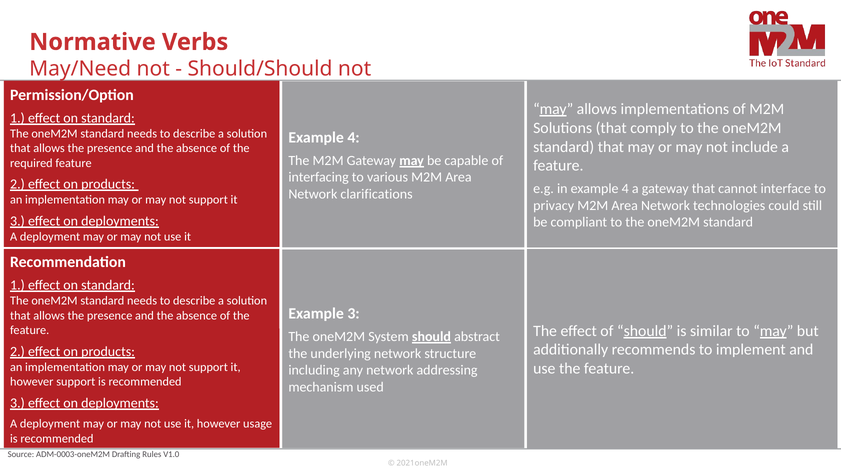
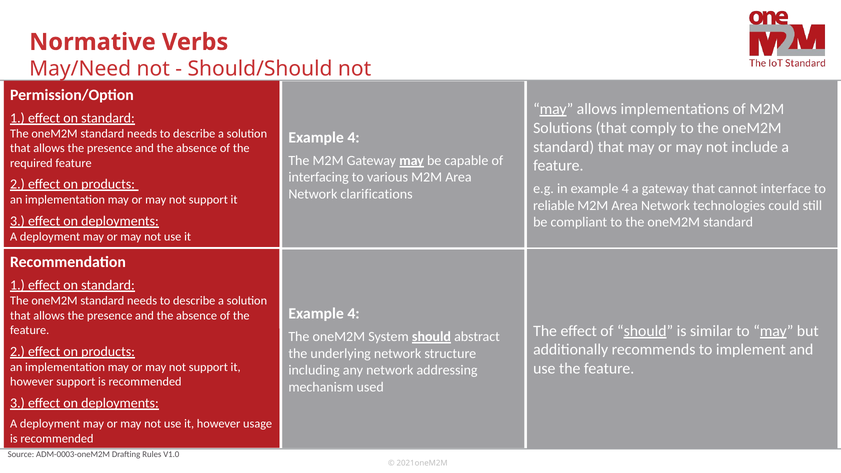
privacy: privacy -> reliable (554, 206)
3: 3 -> 4 (354, 314)
